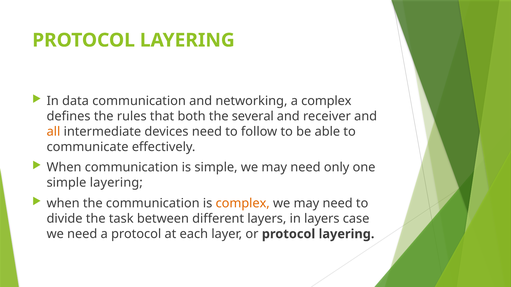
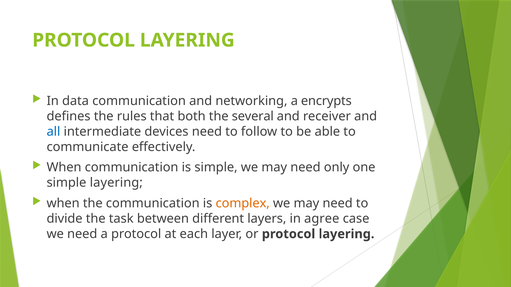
a complex: complex -> encrypts (326, 101)
all colour: orange -> blue (53, 132)
in layers: layers -> agree (322, 219)
